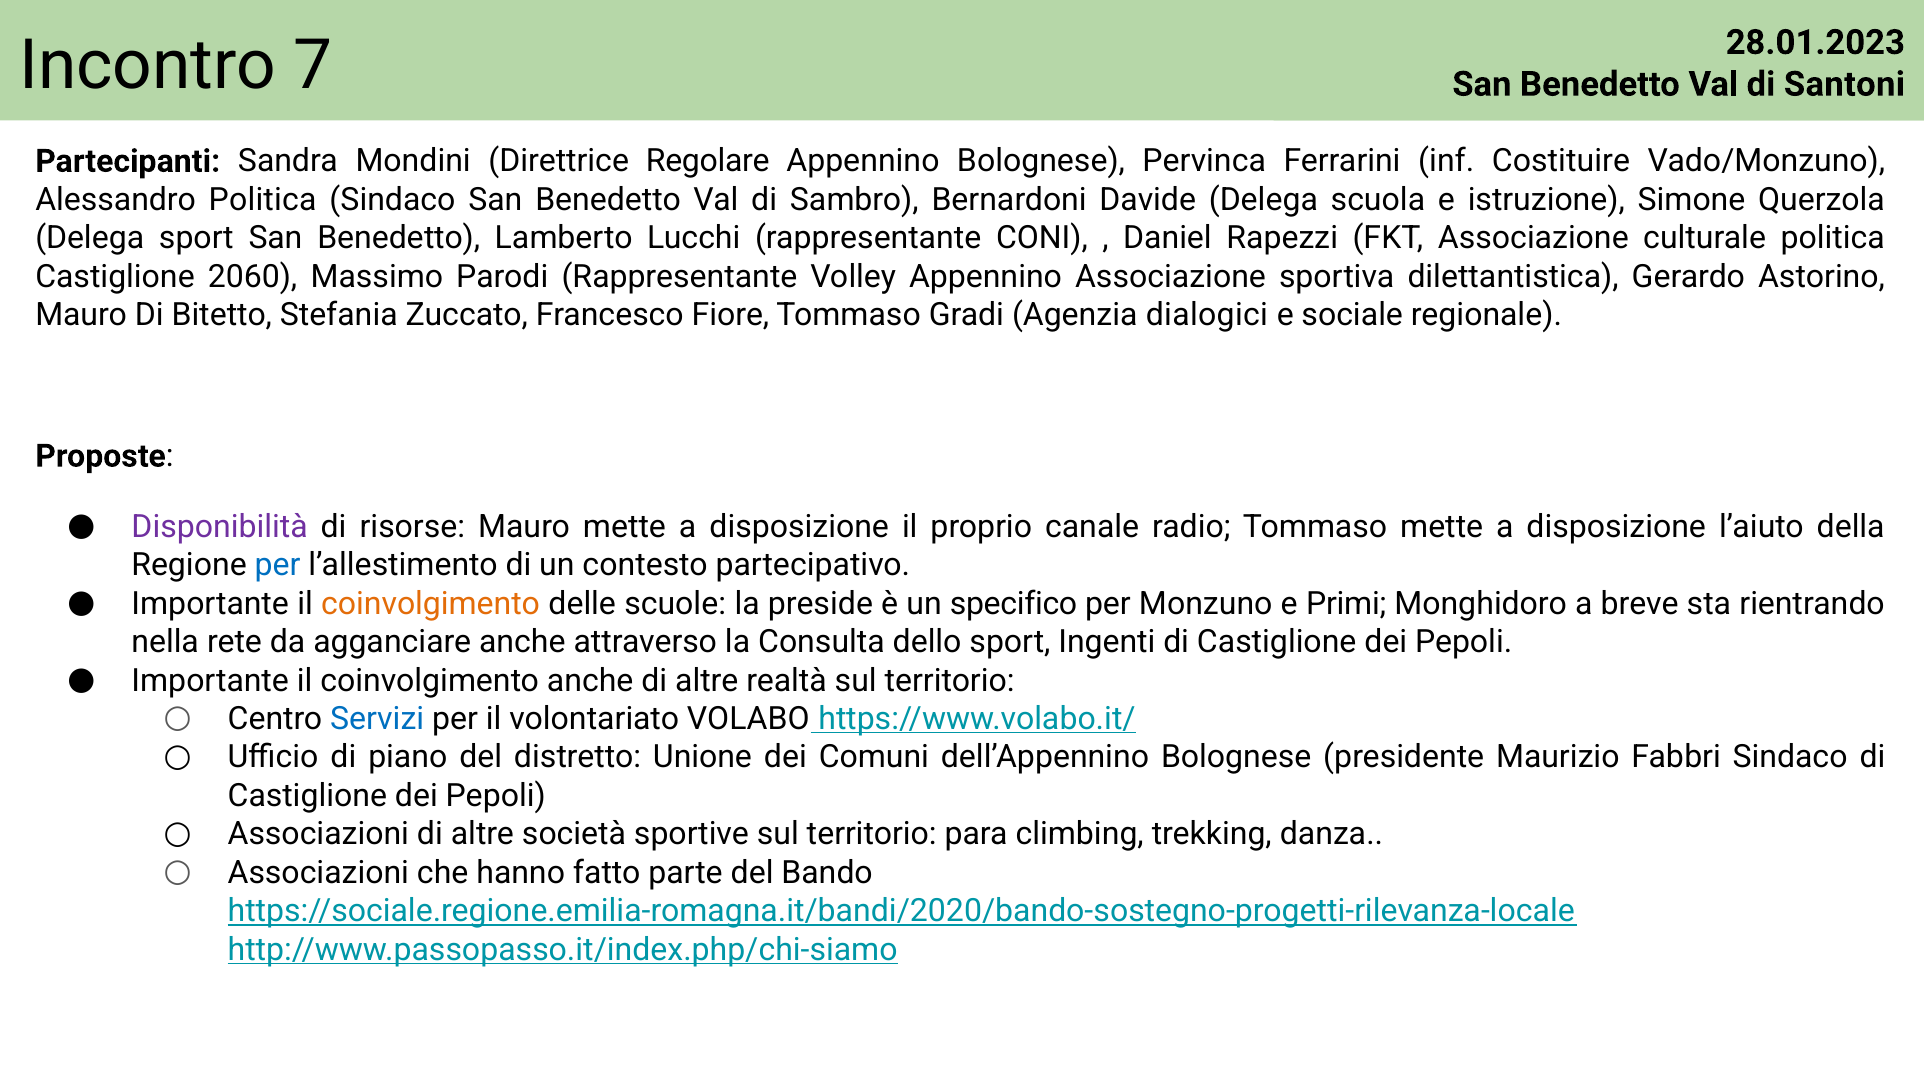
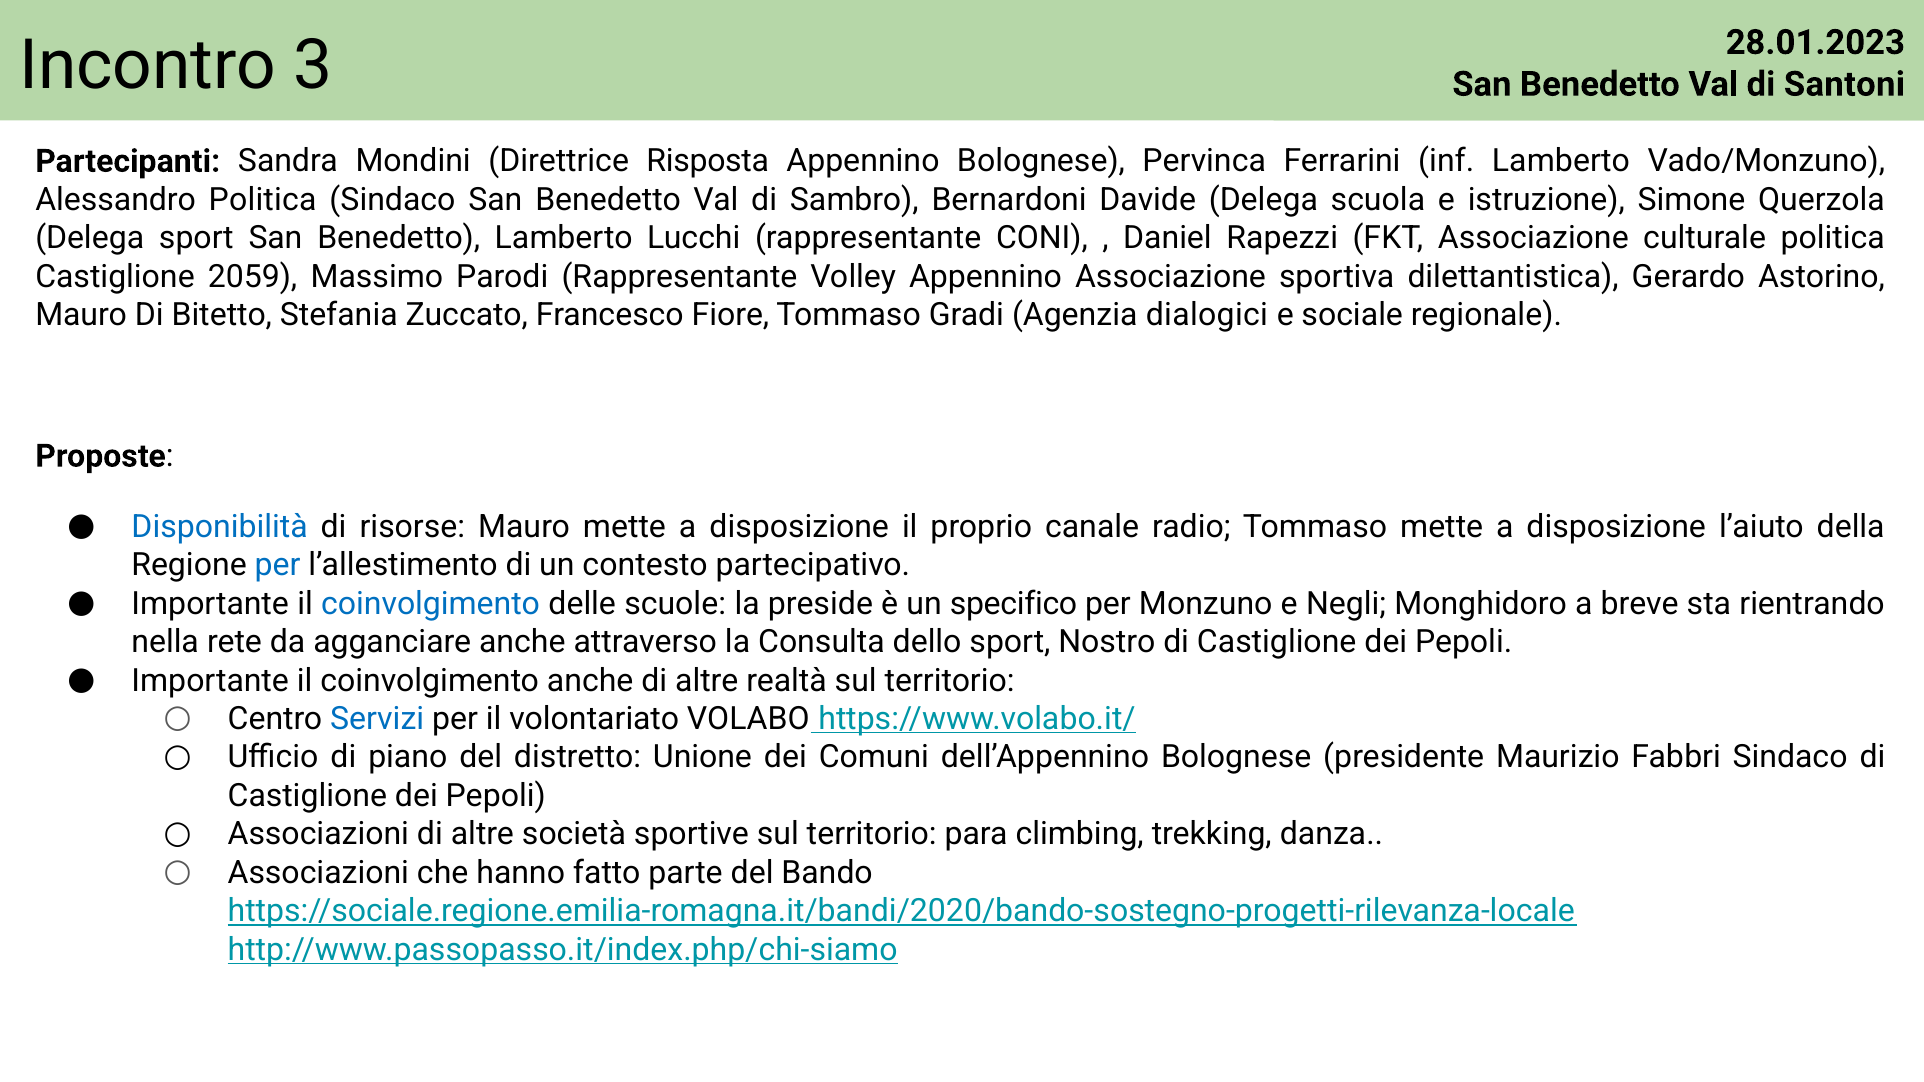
7: 7 -> 3 (313, 66)
Regolare: Regolare -> Risposta (708, 161)
inf Costituire: Costituire -> Lamberto (1561, 161)
2060: 2060 -> 2059 (252, 277)
Disponibilità colour: purple -> blue (220, 527)
coinvolgimento colour: orange -> blue (431, 604)
Primi: Primi -> Negli (1346, 604)
Ingenti: Ingenti -> Nostro (1107, 642)
